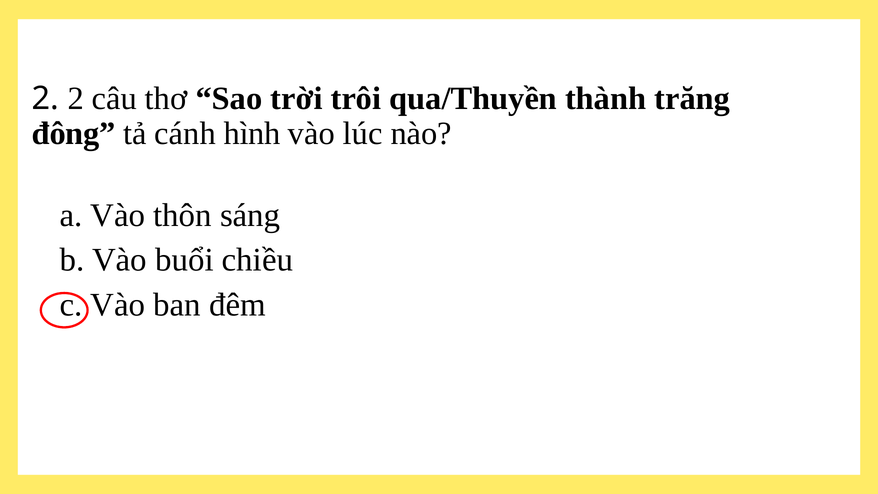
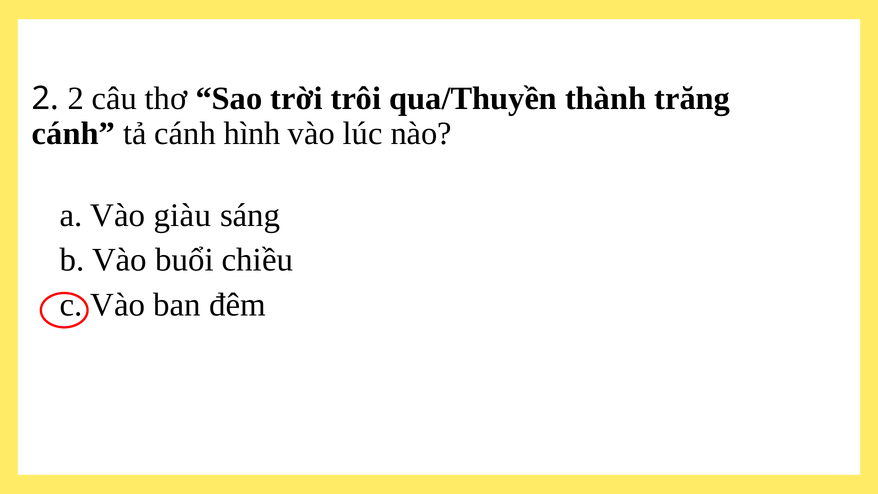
đông: đông -> cánh (73, 134)
thôn: thôn -> giàu (182, 215)
